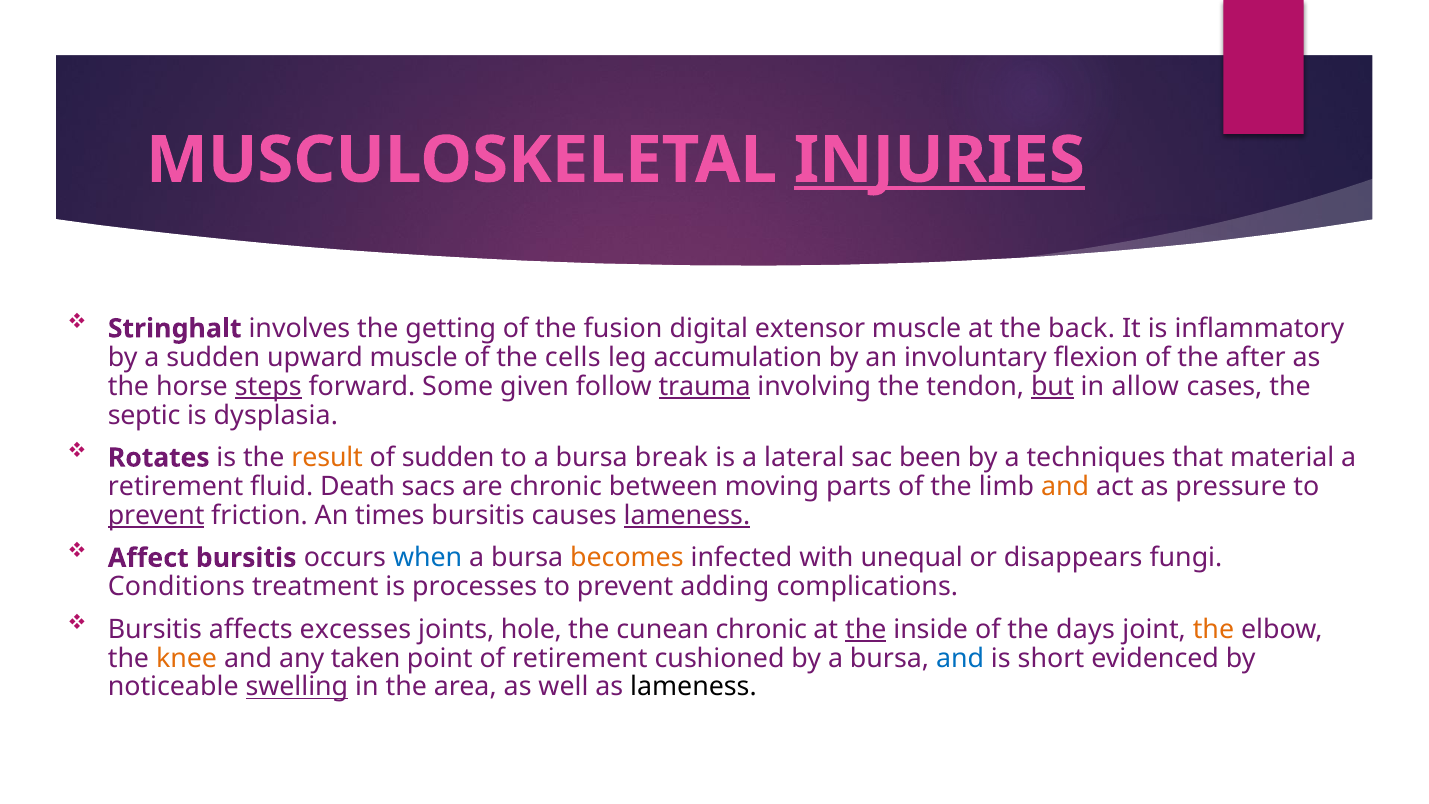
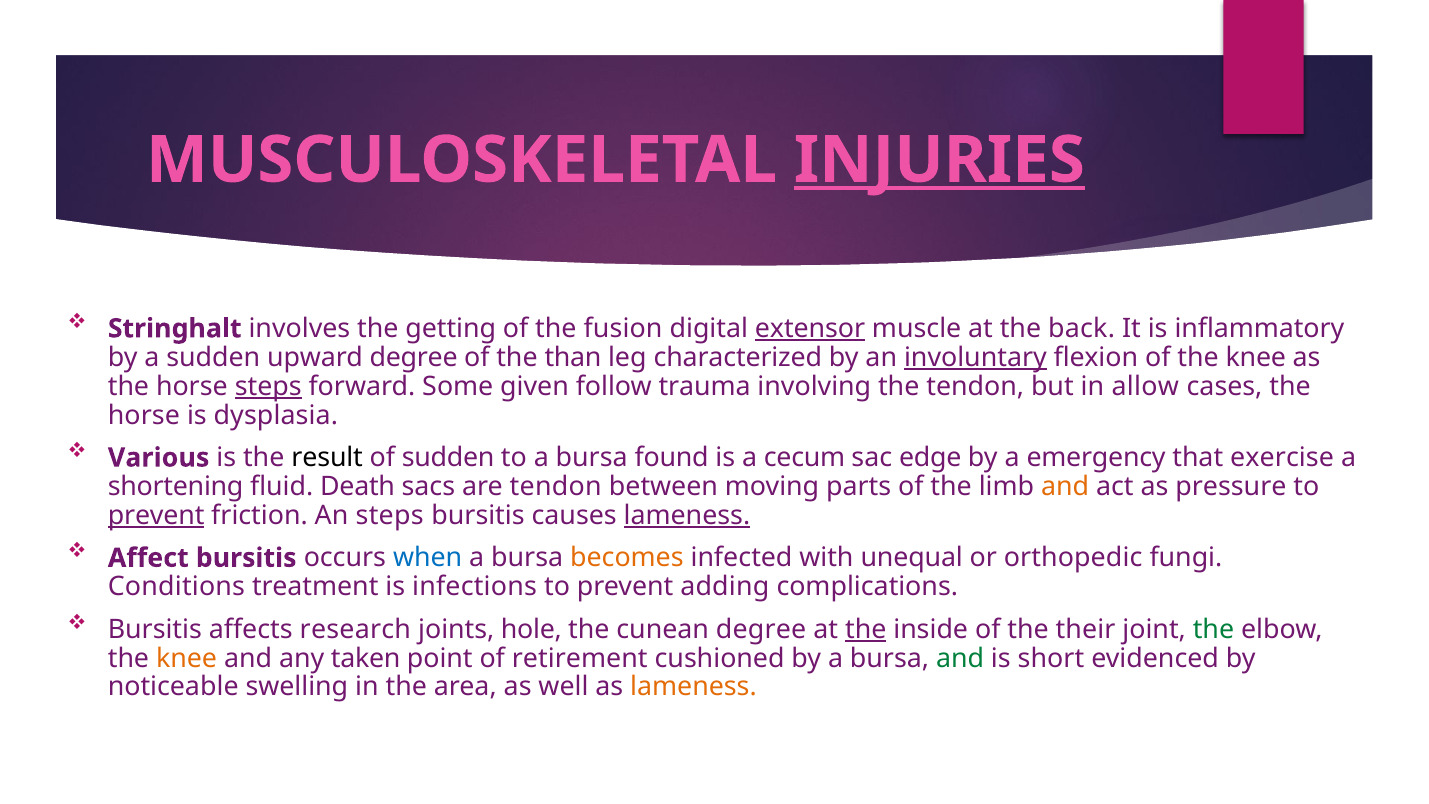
extensor underline: none -> present (810, 328)
upward muscle: muscle -> degree (414, 357)
cells: cells -> than (573, 357)
accumulation: accumulation -> characterized (738, 357)
involuntary underline: none -> present (975, 357)
of the after: after -> knee (1256, 357)
trauma underline: present -> none (705, 386)
but underline: present -> none (1052, 386)
septic: septic -> horse (144, 415)
Rotates: Rotates -> Various (159, 458)
result colour: orange -> black (327, 458)
break: break -> found (672, 458)
lateral: lateral -> cecum (805, 458)
been: been -> edge (930, 458)
techniques: techniques -> emergency (1096, 458)
material: material -> exercise (1282, 458)
retirement: retirement -> shortening (176, 487)
are chronic: chronic -> tendon (556, 487)
An times: times -> steps (390, 516)
disappears: disappears -> orthopedic (1073, 558)
processes: processes -> infections (475, 587)
excesses: excesses -> research (355, 629)
cunean chronic: chronic -> degree (761, 629)
days: days -> their (1086, 629)
the colour: orange -> green (1213, 629)
and colour: blue -> green (960, 658)
swelling underline: present -> none (297, 687)
lameness colour: black -> orange (693, 687)
